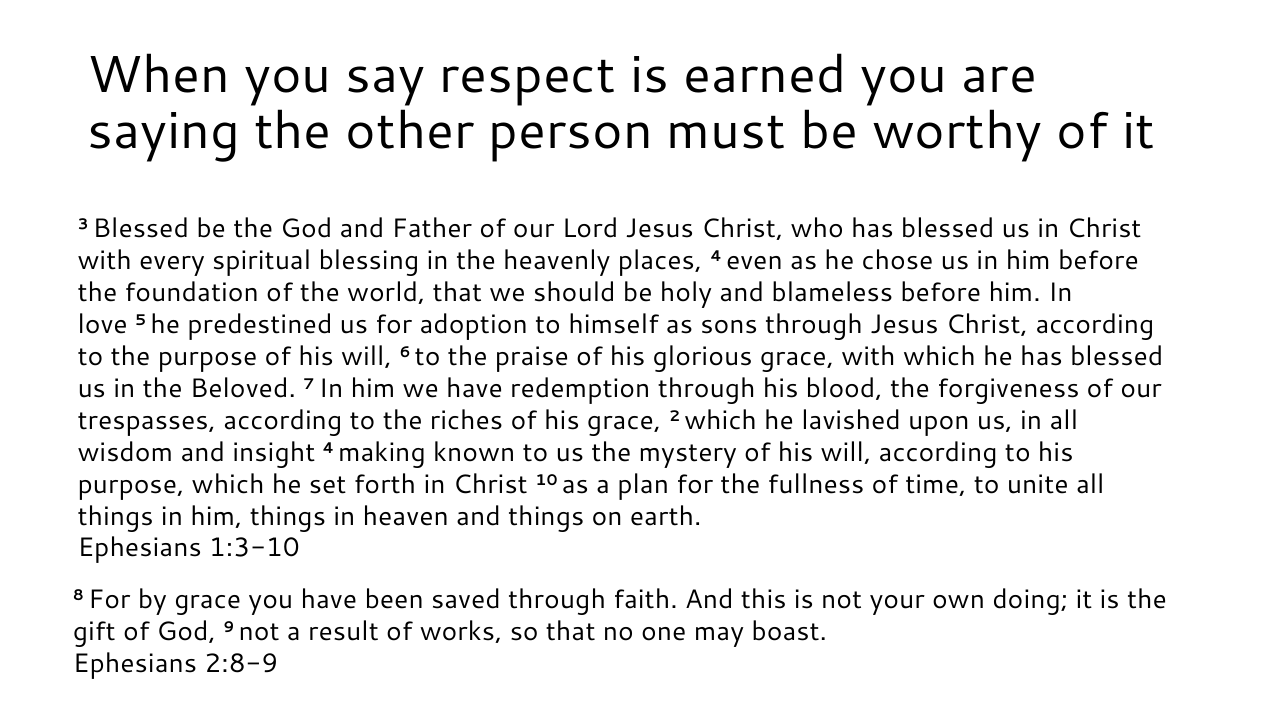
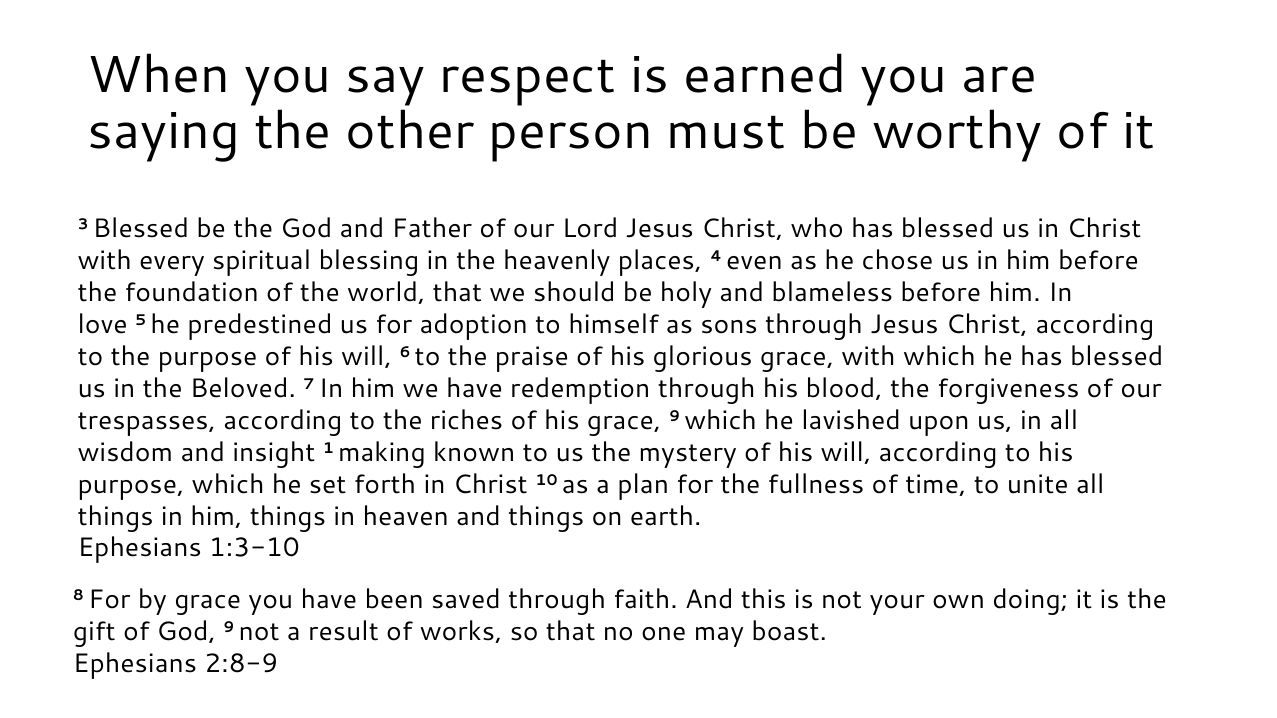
grace 2: 2 -> 9 (675, 416)
insight 4: 4 -> 1 (328, 448)
